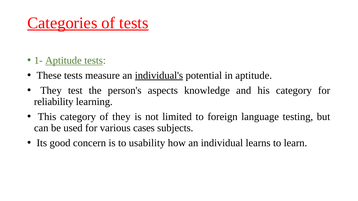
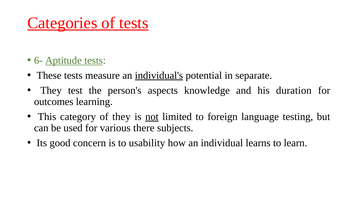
1-: 1- -> 6- (38, 61)
in aptitude: aptitude -> separate (254, 76)
his category: category -> duration (294, 91)
reliability: reliability -> outcomes (54, 102)
not underline: none -> present (152, 117)
cases: cases -> there (144, 128)
